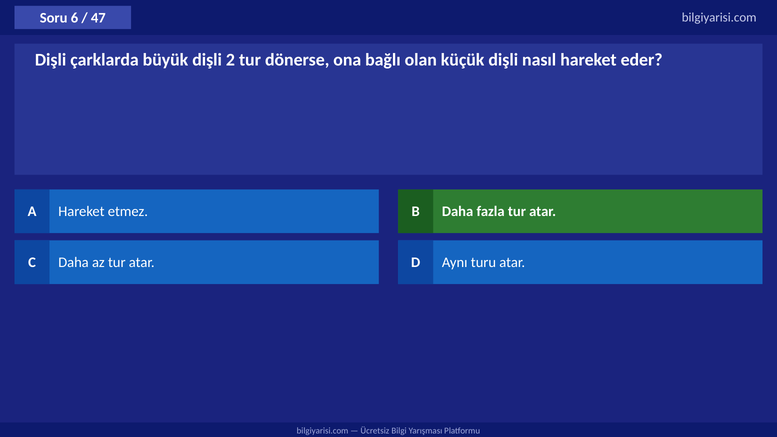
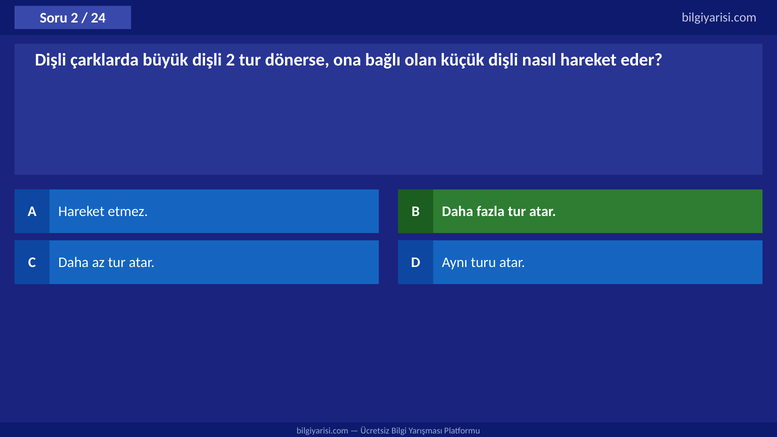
Soru 6: 6 -> 2 (74, 18)
47: 47 -> 24 (98, 18)
